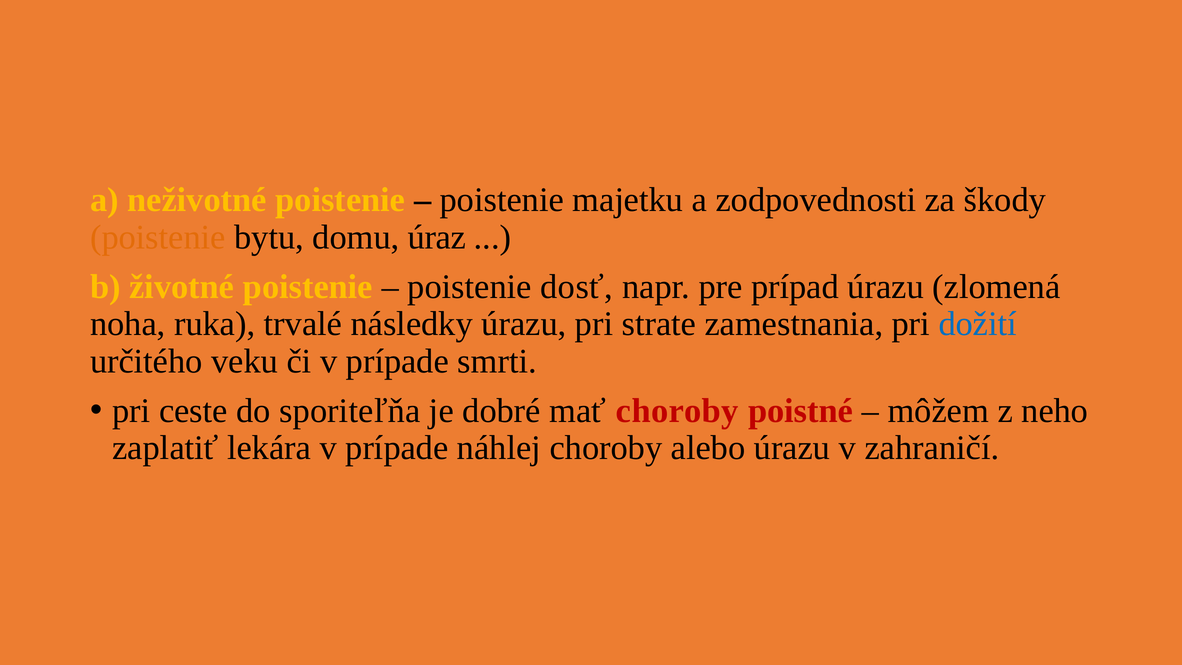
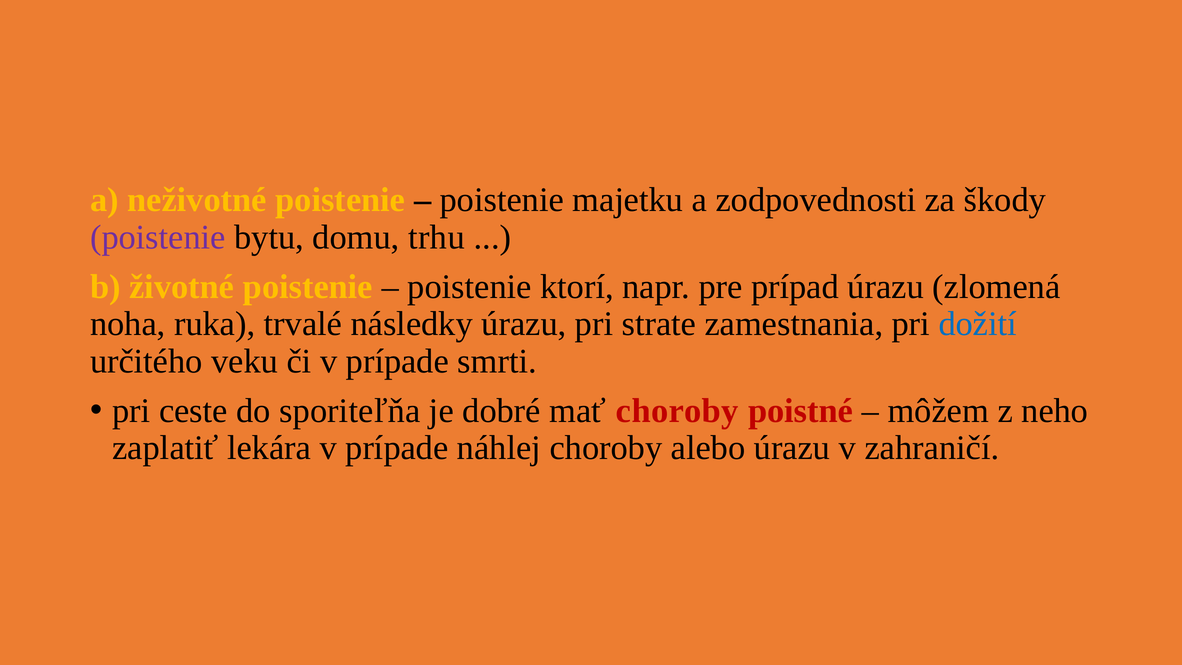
poistenie colour: orange -> purple (158, 237)
úraz: úraz -> trhu (437, 237)
dosť: dosť -> ktorí (577, 287)
